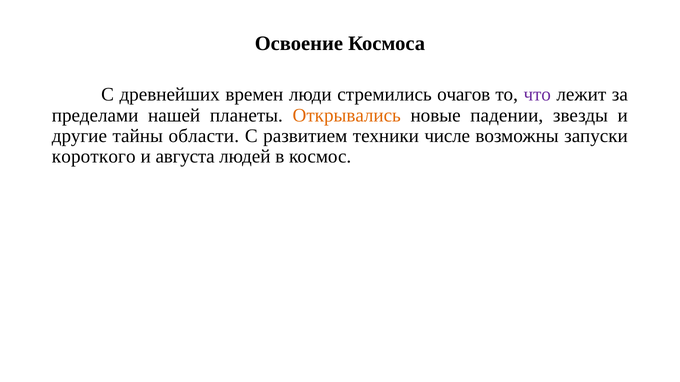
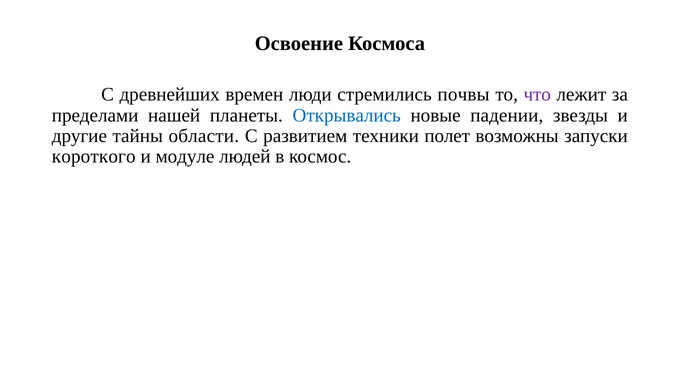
очагов: очагов -> почвы (464, 95)
Открывались colour: orange -> blue (347, 115)
числе: числе -> полет (447, 136)
августа: августа -> модуле (185, 157)
